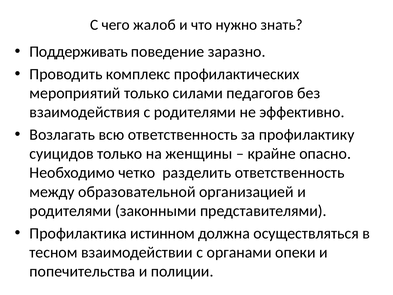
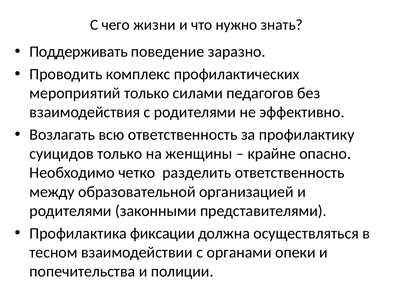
жалоб: жалоб -> жизни (154, 25)
истинном: истинном -> фиксации (163, 233)
